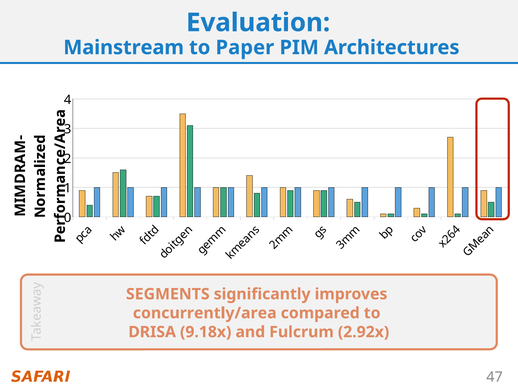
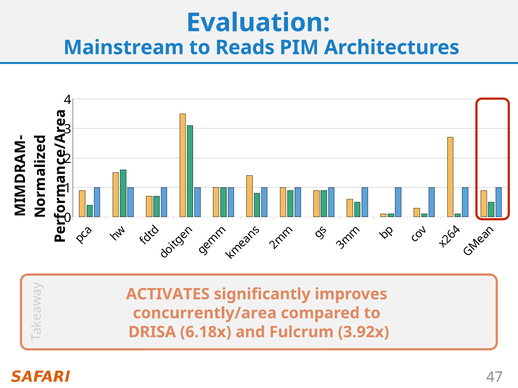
Paper: Paper -> Reads (245, 48)
SEGMENTS: SEGMENTS -> ACTIVATES (168, 294)
9.18x: 9.18x -> 6.18x (206, 332)
2.92x: 2.92x -> 3.92x (364, 332)
